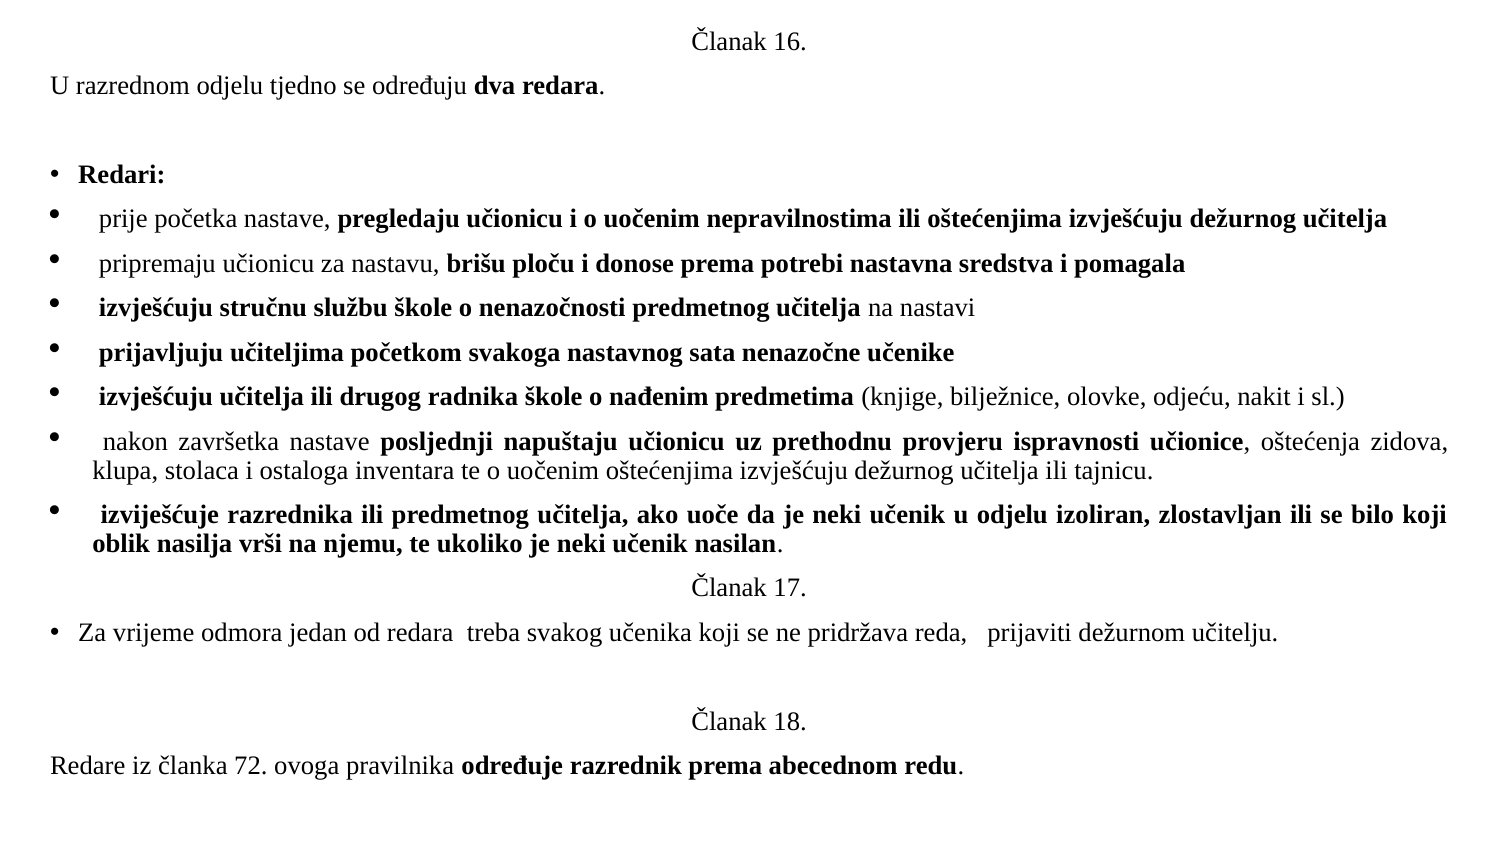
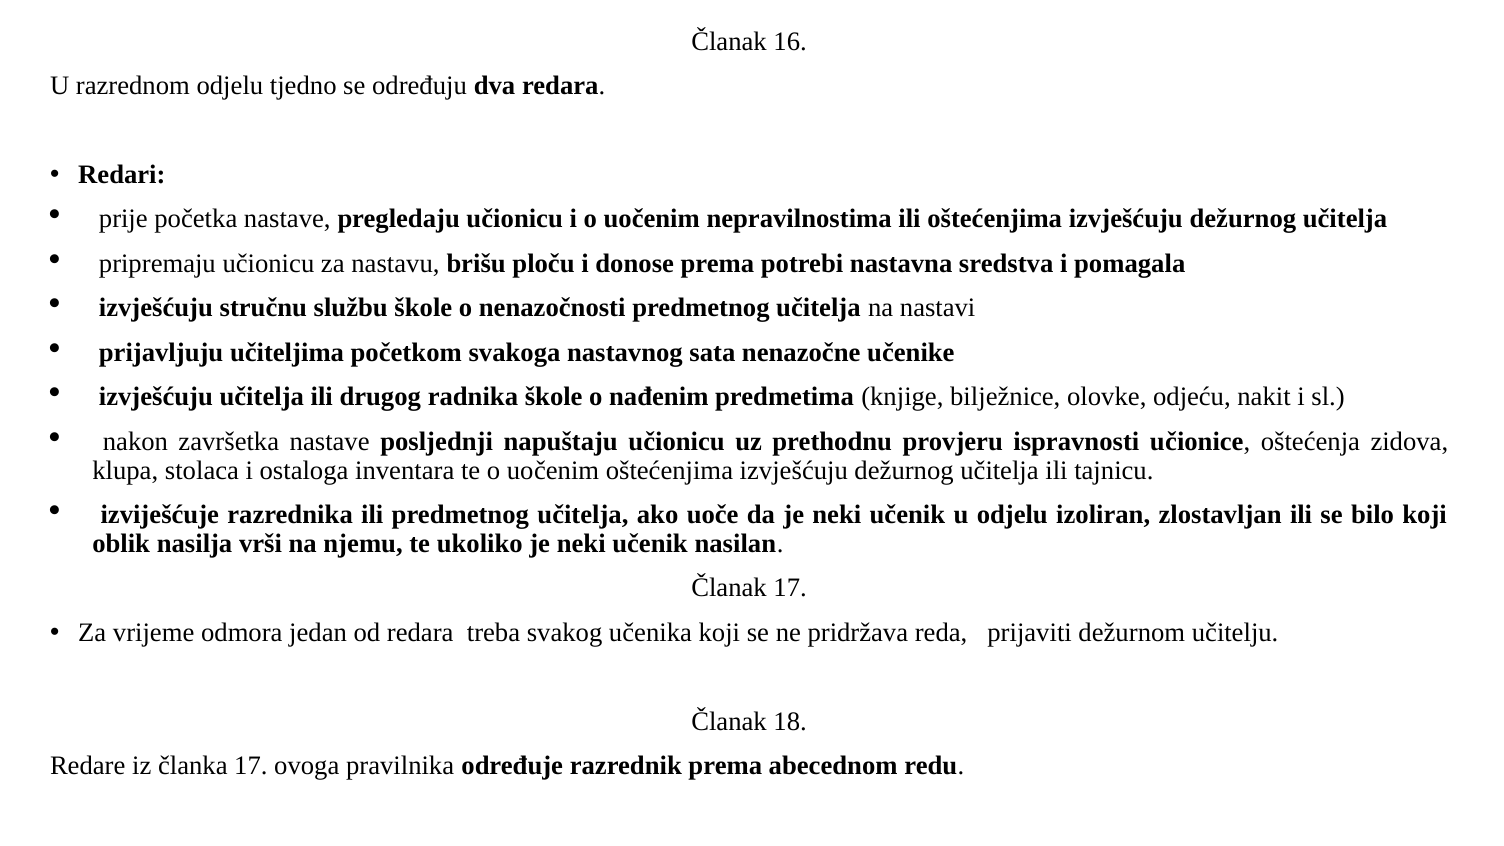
članka 72: 72 -> 17 (251, 766)
